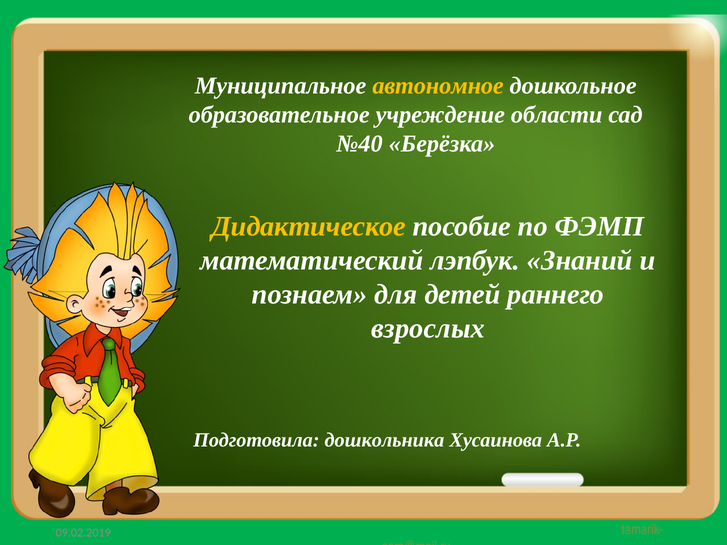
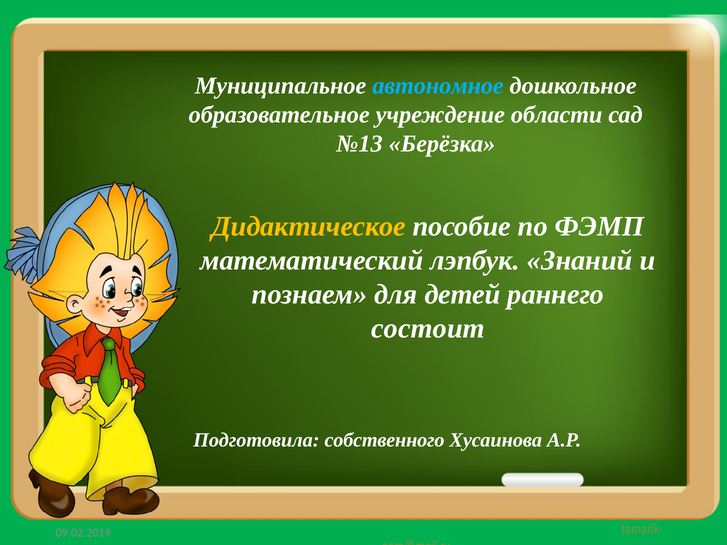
автономное colour: yellow -> light blue (438, 86)
№40: №40 -> №13 (359, 144)
взрослых: взрослых -> состоит (428, 328)
дошкольника: дошкольника -> собственного (385, 440)
